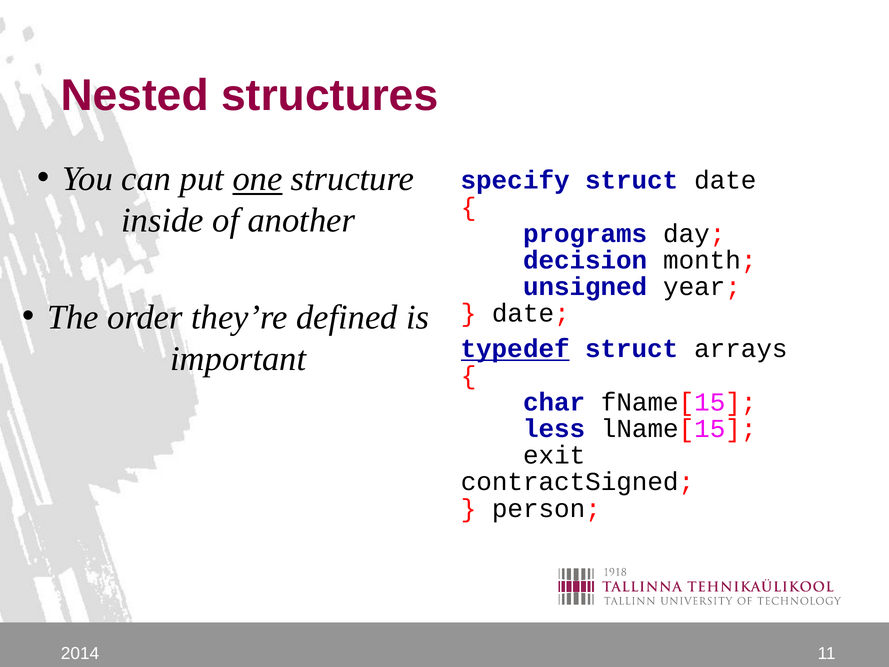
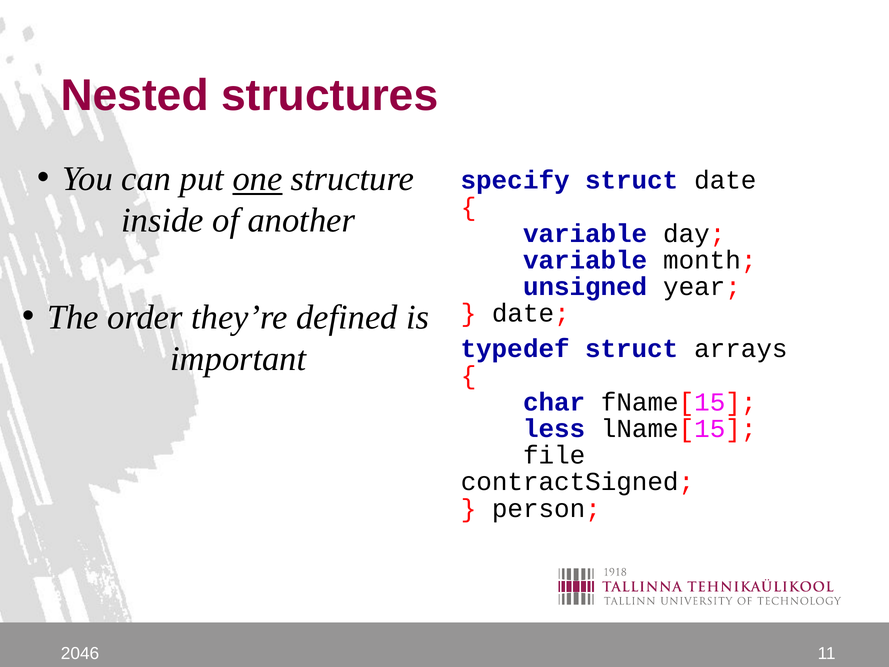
programs: programs -> variable (585, 234)
decision: decision -> variable (585, 260)
typedef underline: present -> none (515, 349)
exit: exit -> file (554, 455)
2014: 2014 -> 2046 (80, 653)
